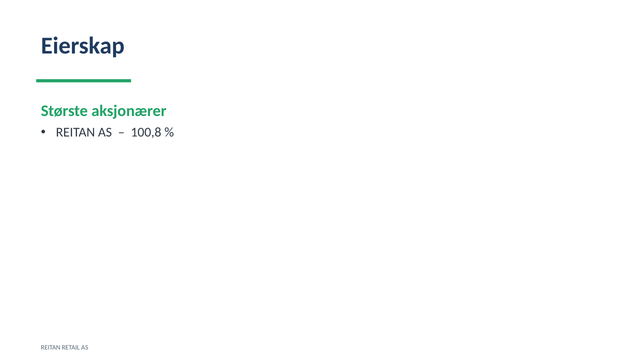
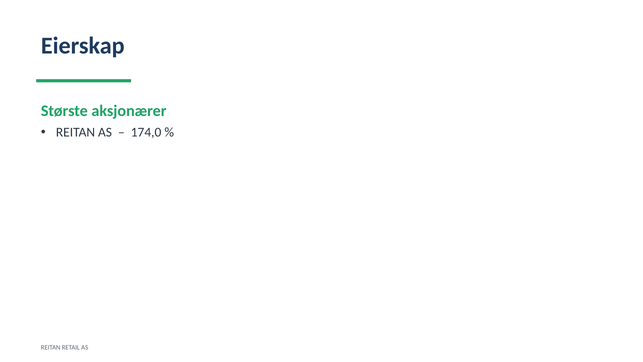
100,8: 100,8 -> 174,0 (146, 132)
